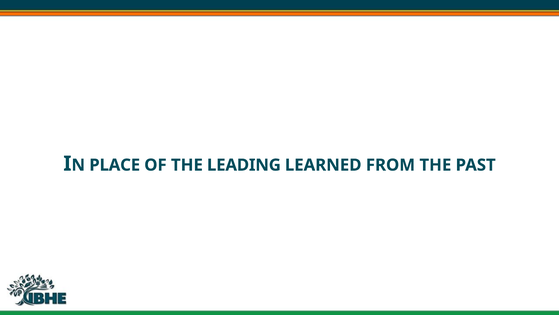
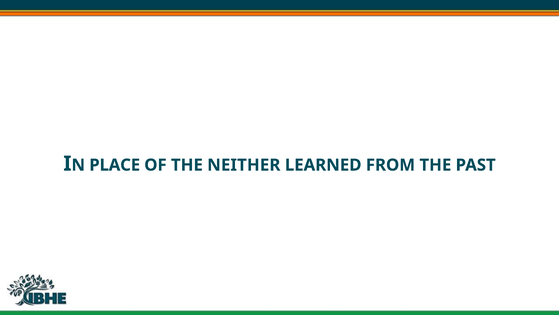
LEADING: LEADING -> NEITHER (244, 165)
